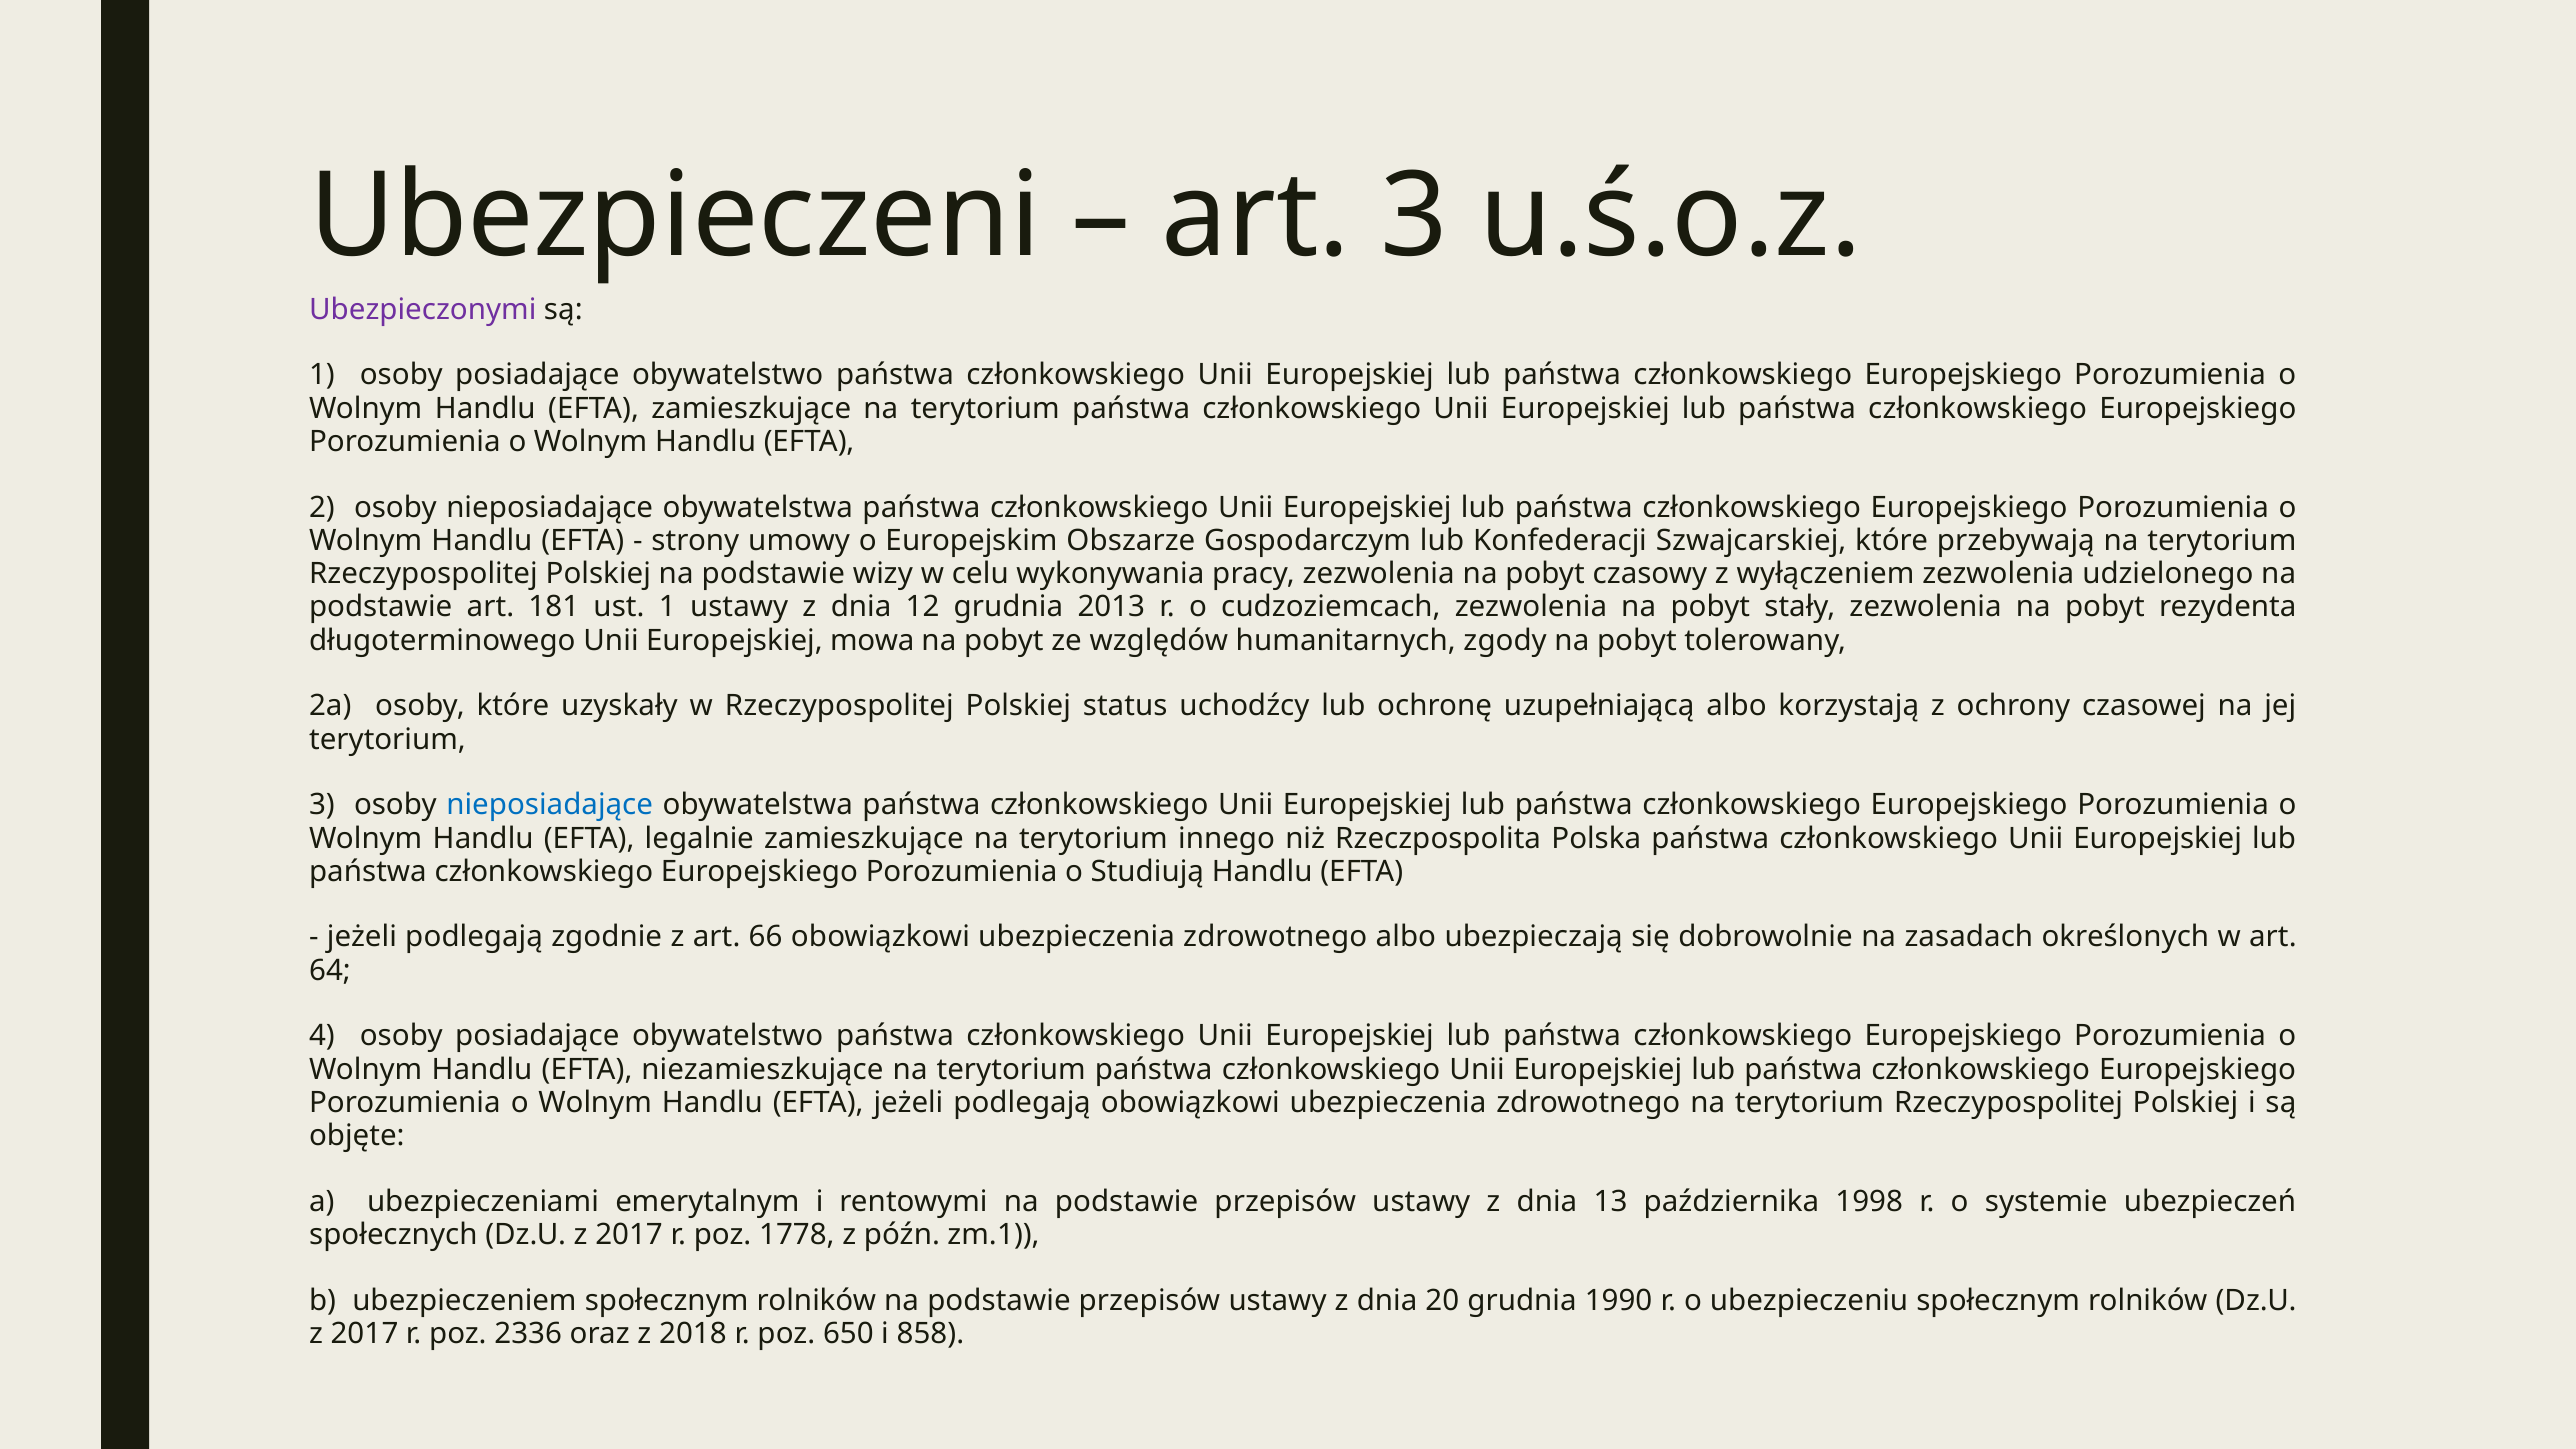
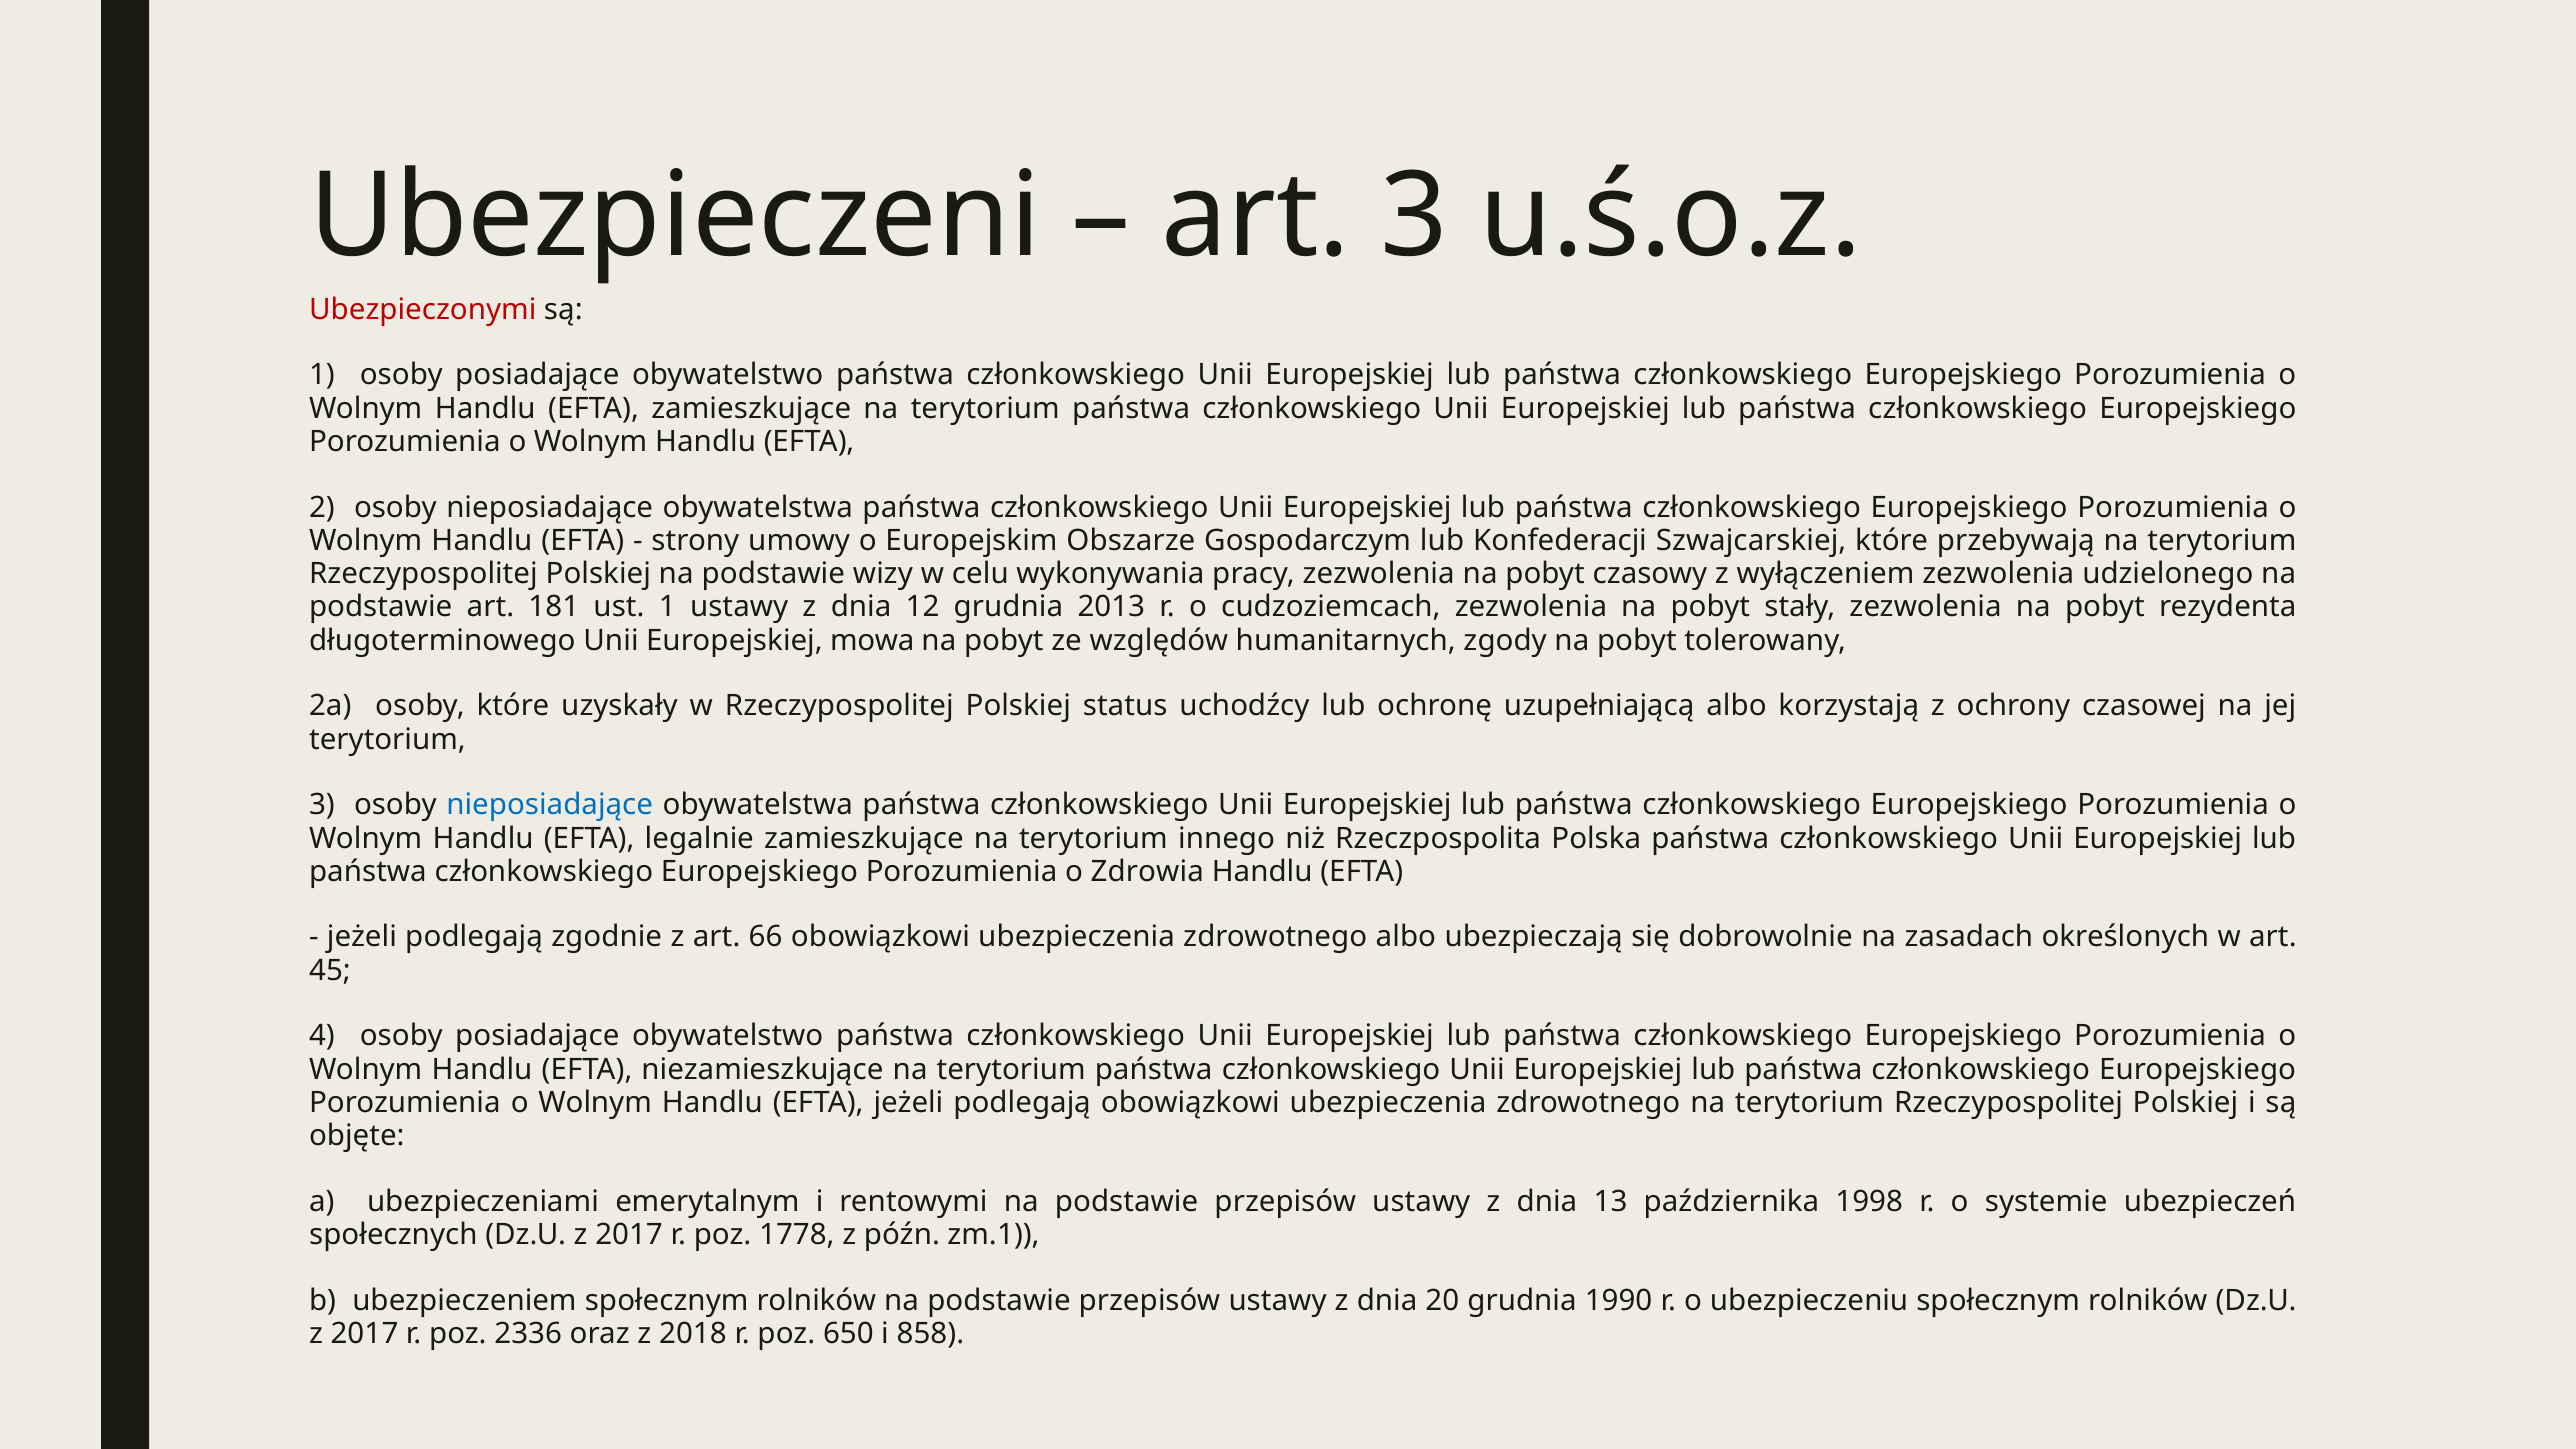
Ubezpieczonymi colour: purple -> red (423, 309)
Studiują: Studiują -> Zdrowia (1147, 872)
64: 64 -> 45 (330, 970)
